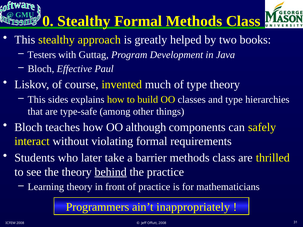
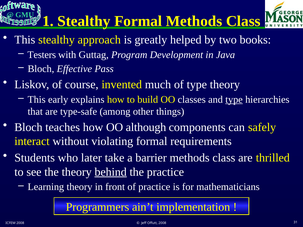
0: 0 -> 1 (48, 21)
Paul: Paul -> Pass (104, 69)
sides: sides -> early (58, 100)
type underline: none -> present (234, 100)
inappropriately: inappropriately -> implementation (193, 207)
